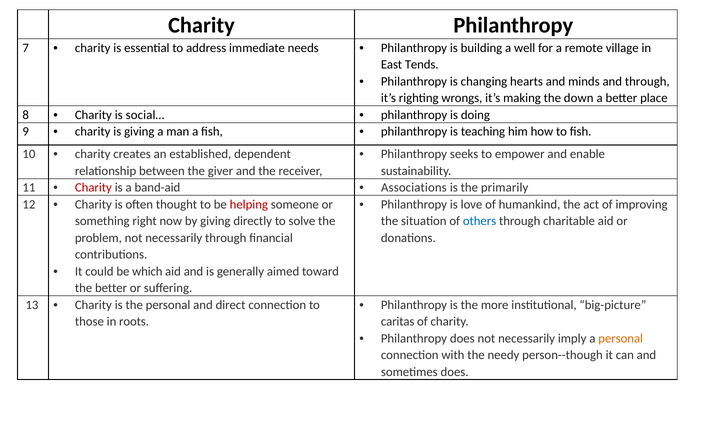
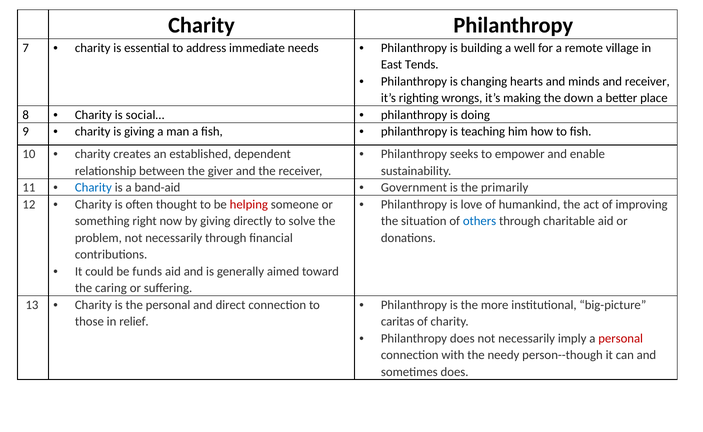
and through: through -> receiver (647, 81)
Charity colour: red -> blue (93, 188)
Associations: Associations -> Government (414, 188)
which: which -> funds (147, 271)
the better: better -> caring (111, 288)
roots: roots -> relief (134, 322)
personal colour: orange -> red (621, 338)
